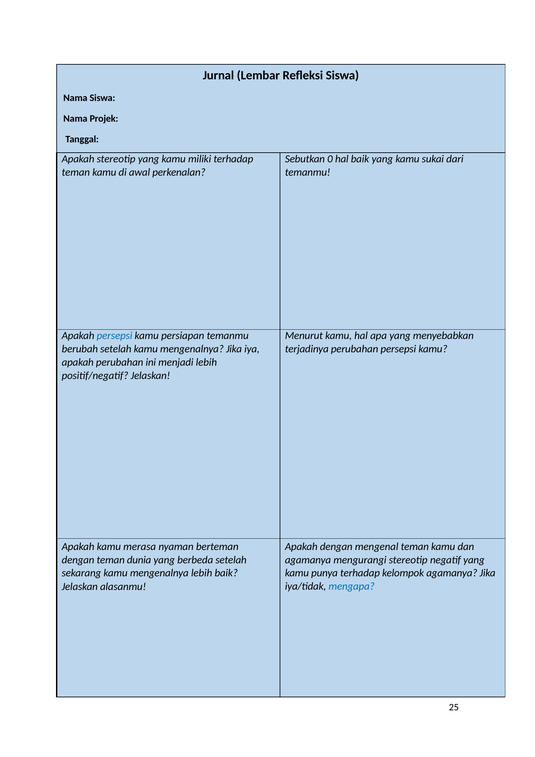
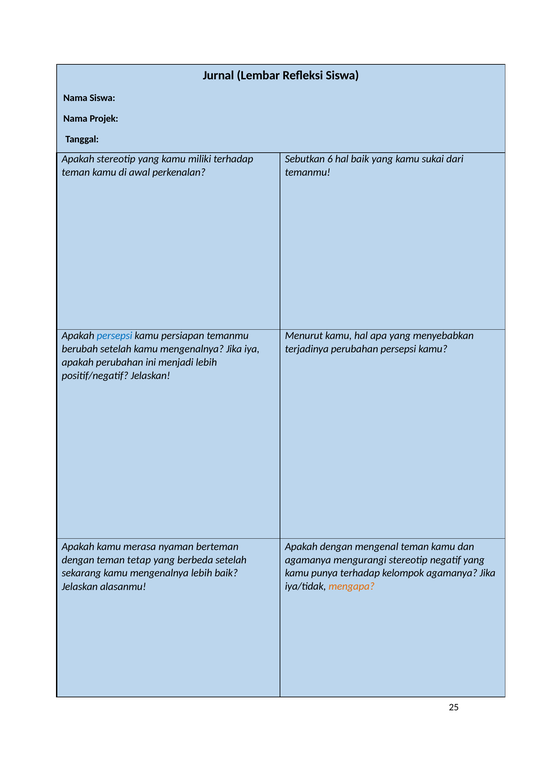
0: 0 -> 6 (330, 159)
dunia: dunia -> tetap (139, 560)
mengapa colour: blue -> orange (352, 586)
